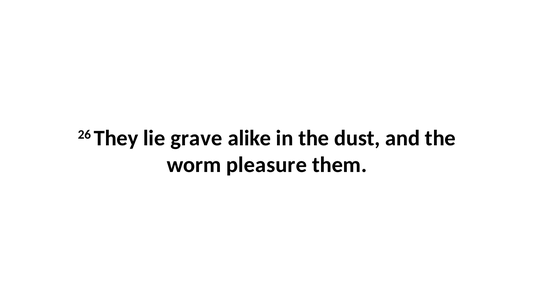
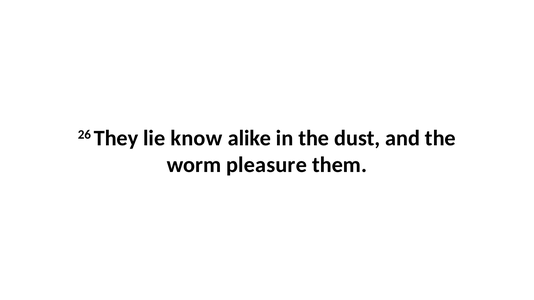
grave: grave -> know (196, 138)
